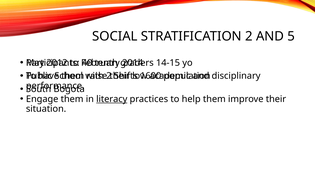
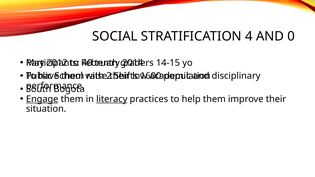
STRATIFICATION 2: 2 -> 4 (249, 36)
5: 5 -> 0 (291, 36)
Engage underline: none -> present (42, 99)
